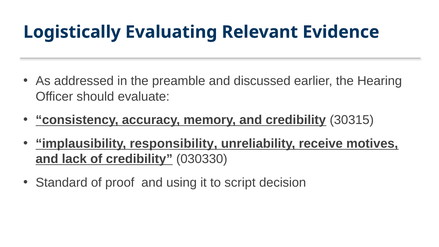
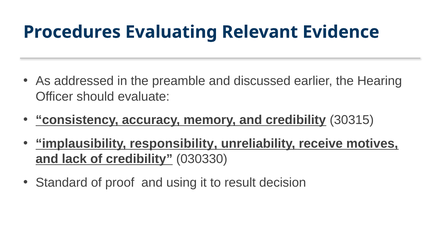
Logistically: Logistically -> Procedures (72, 32)
script: script -> result (240, 183)
